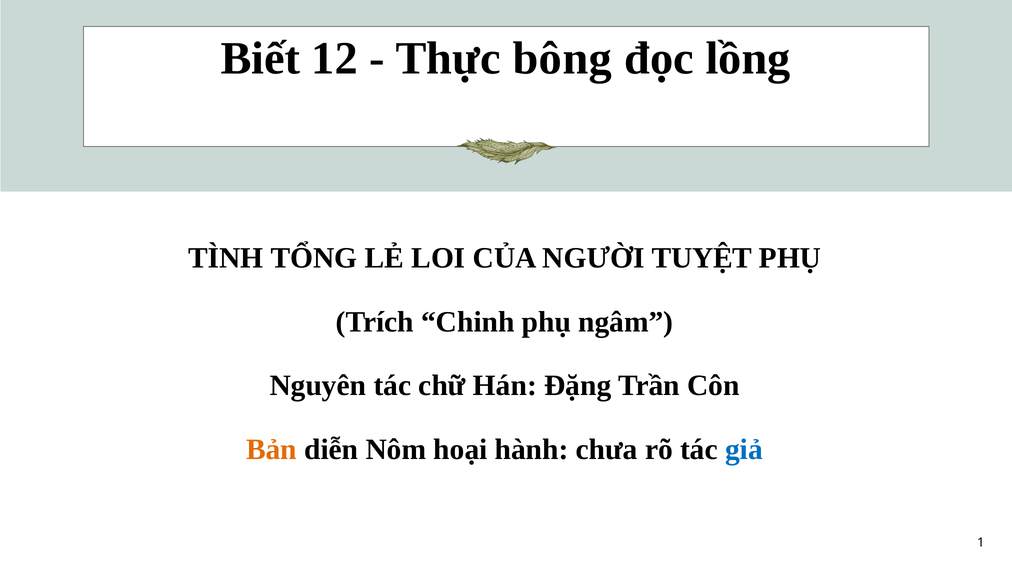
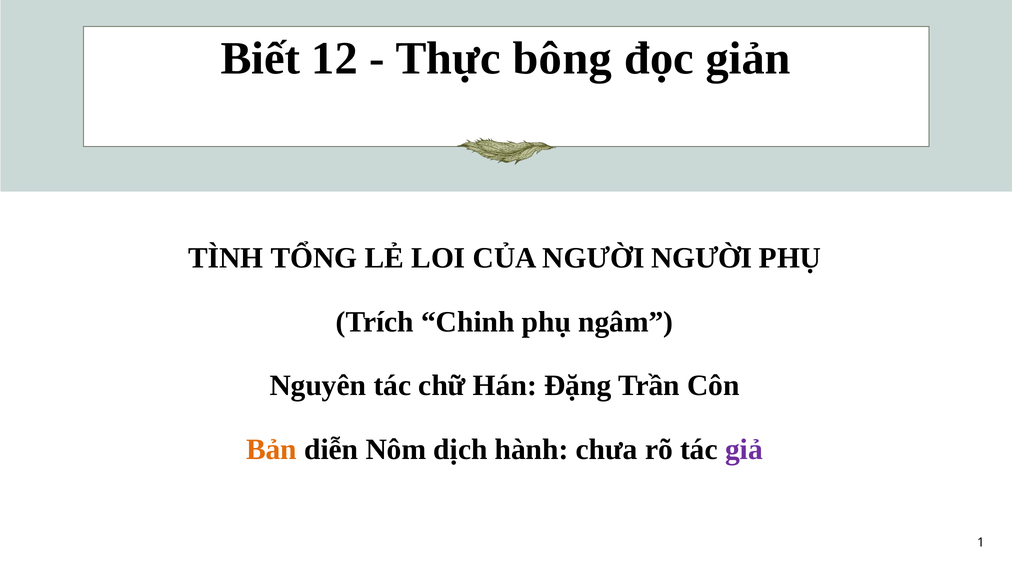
lồng: lồng -> giản (748, 59)
NGƯỜI TUYỆT: TUYỆT -> NGƯỜI (702, 258)
hoại: hoại -> dịch (461, 449)
giả colour: blue -> purple (744, 449)
